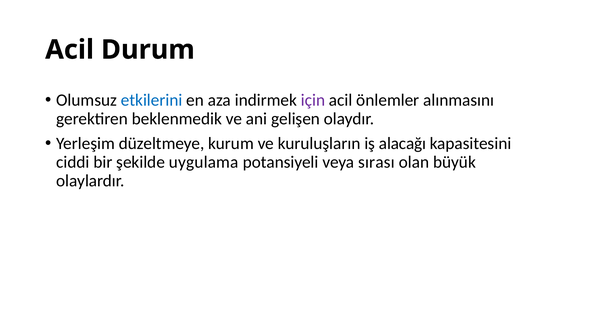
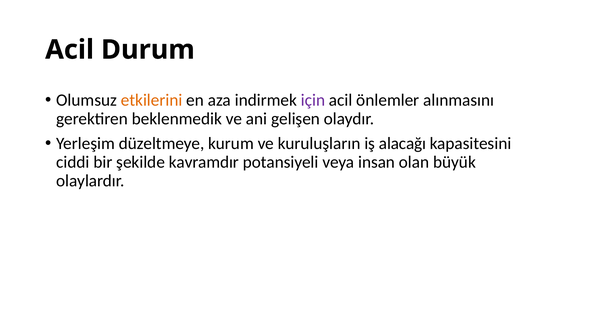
etkilerini colour: blue -> orange (152, 100)
uygulama: uygulama -> kavramdır (204, 162)
sırası: sırası -> insan (377, 162)
